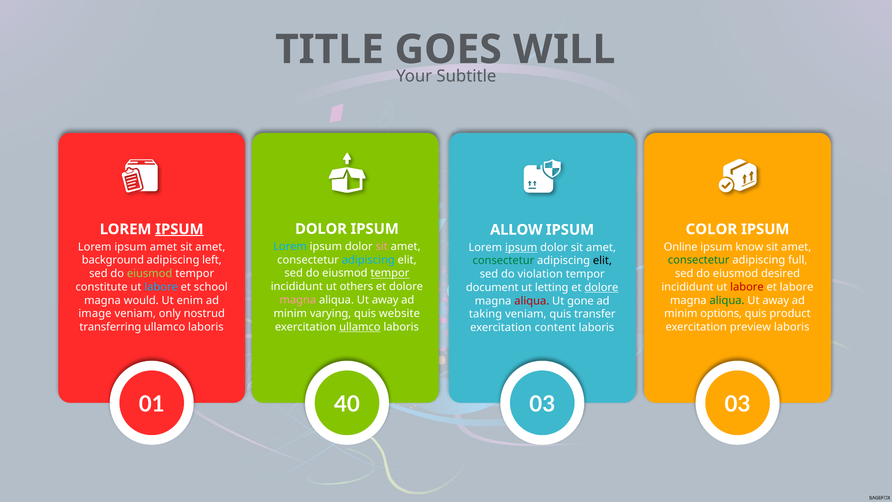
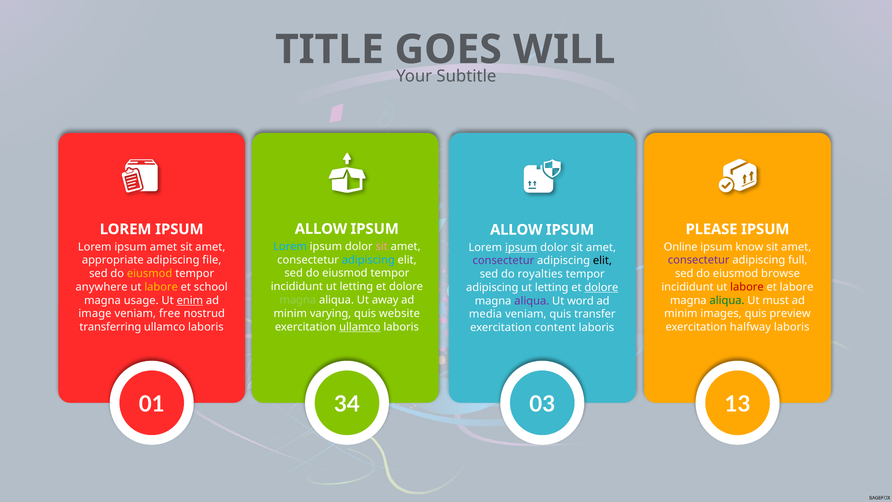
DOLOR: DOLOR -> ALLOW (321, 229)
IPSUM underline: present -> none (179, 229)
COLOR: COLOR -> PLEASE (712, 229)
background: background -> appropriate (113, 260)
left: left -> file (212, 260)
consectetur colour: green -> purple (699, 260)
consectetur colour: green -> purple (503, 261)
tempor underline: present -> none (390, 273)
eiusmod colour: light green -> yellow (150, 273)
desired: desired -> browse (781, 273)
violation: violation -> royalties (540, 274)
incididunt ut others: others -> letting (356, 287)
constitute: constitute -> anywhere (102, 287)
labore colour: light blue -> yellow (161, 287)
document: document -> adipiscing (492, 287)
magna colour: pink -> light green (298, 300)
would: would -> usage (141, 300)
enim underline: none -> present (190, 300)
away: away -> must (776, 300)
aliqua colour: red -> purple (532, 301)
gone: gone -> word (580, 301)
only: only -> free (170, 314)
options: options -> images (721, 314)
product: product -> preview (790, 314)
taking: taking -> media (486, 314)
preview: preview -> halfway (750, 327)
40: 40 -> 34 (347, 404)
03 03: 03 -> 13 (738, 404)
